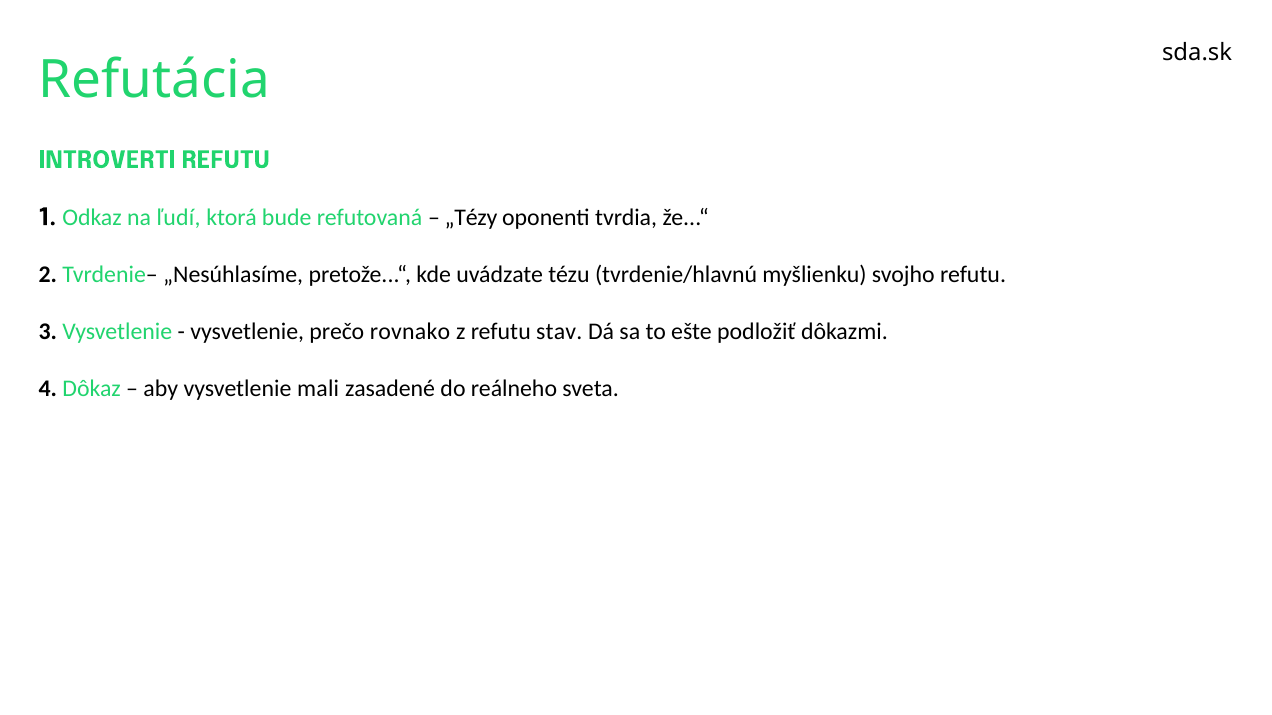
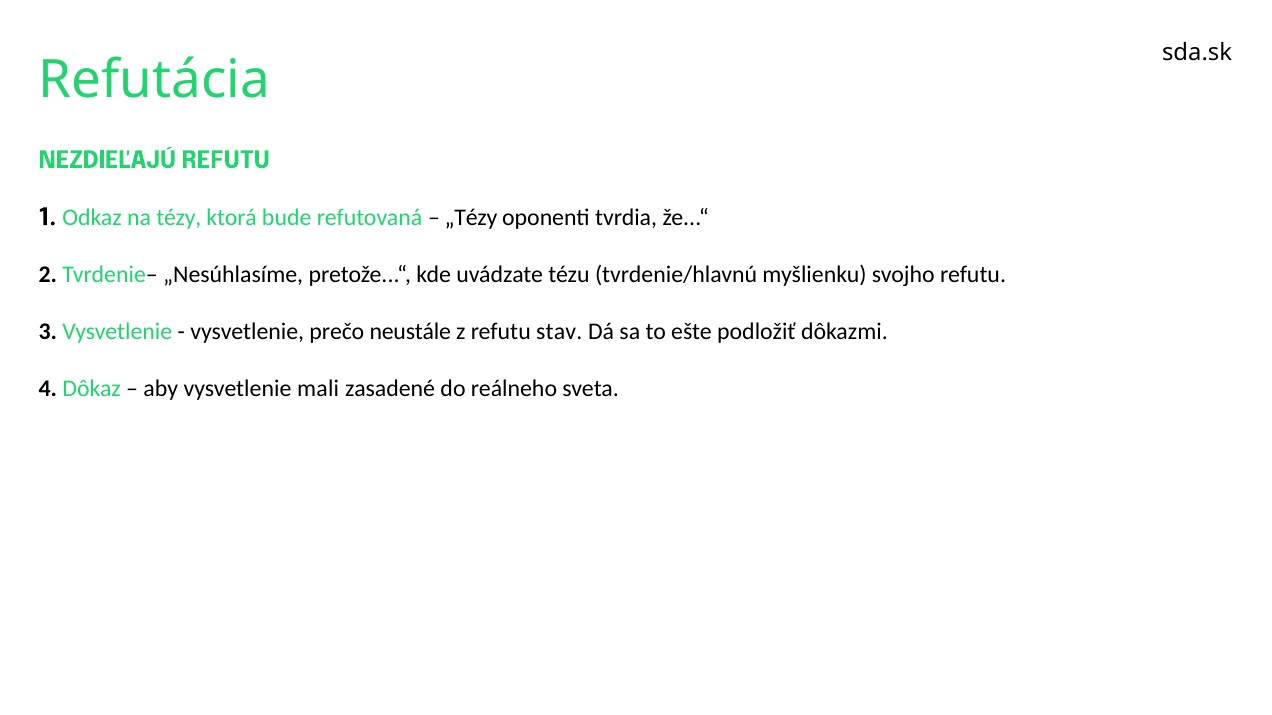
INTROVERTI: INTROVERTI -> NEZDIEĽAJÚ (107, 160)
ľudí: ľudí -> tézy (179, 217)
rovnako: rovnako -> neustále (410, 332)
